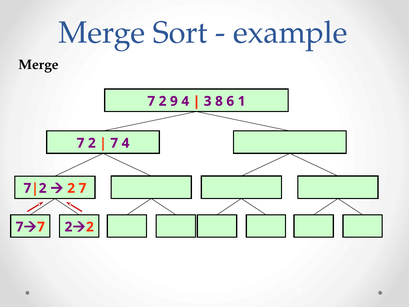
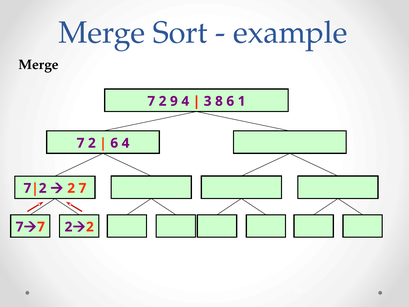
7: 7 -> 6 (114, 143)
